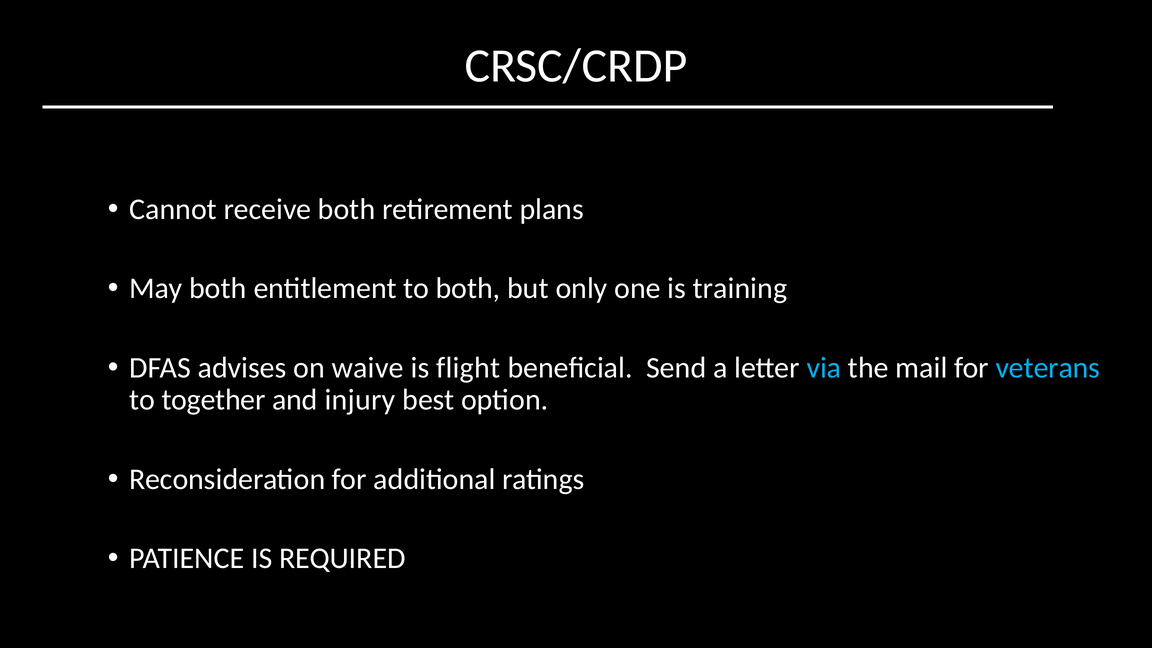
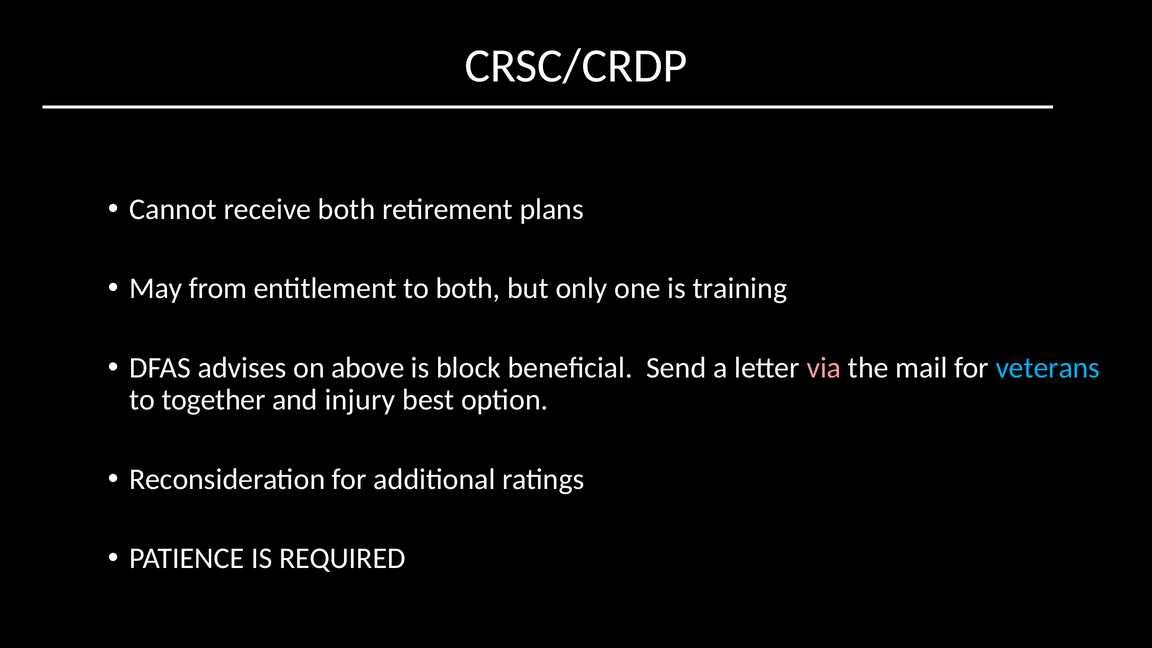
May both: both -> from (218, 288)
waive: waive -> above (368, 368)
flight: flight -> block (468, 368)
via colour: light blue -> pink (824, 368)
